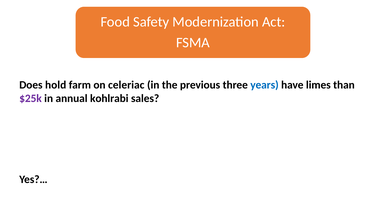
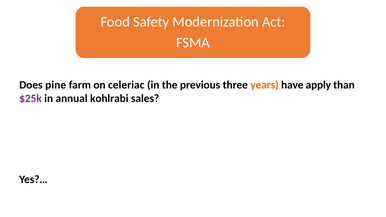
hold: hold -> pine (56, 85)
years colour: blue -> orange (264, 85)
limes: limes -> apply (318, 85)
